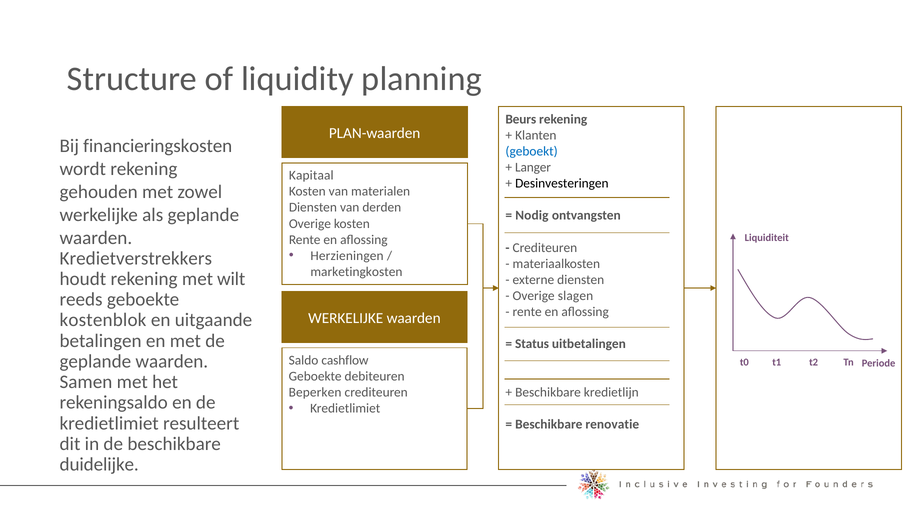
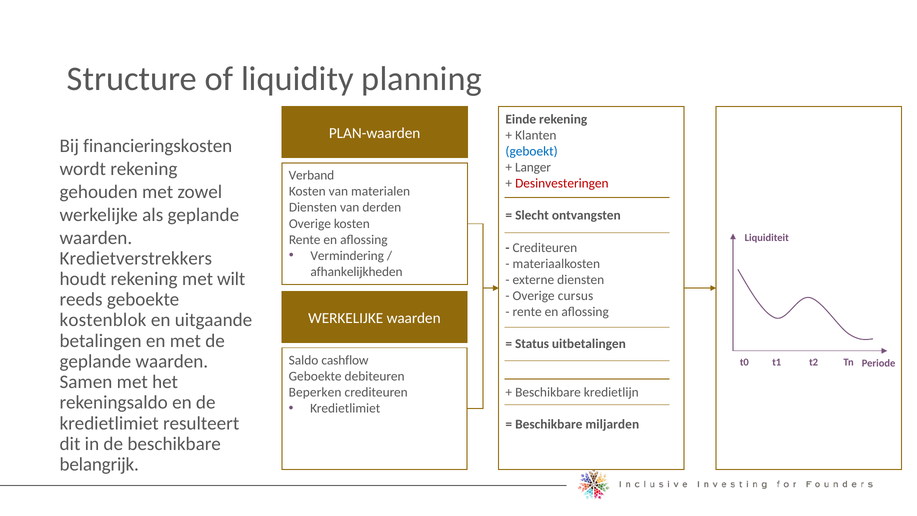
Beurs: Beurs -> Einde (521, 119)
Kapitaal: Kapitaal -> Verband (311, 175)
Desinvesteringen colour: black -> red (562, 183)
Nodig: Nodig -> Slecht (532, 215)
Herzieningen: Herzieningen -> Vermindering (347, 256)
marketingkosten: marketingkosten -> afhankelijkheden (356, 272)
slagen: slagen -> cursus (576, 296)
renovatie: renovatie -> miljarden (612, 424)
duidelijke: duidelijke -> belangrijk (99, 464)
